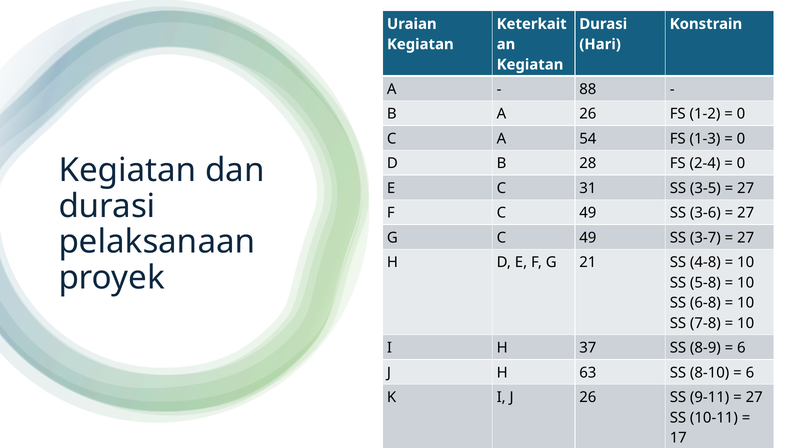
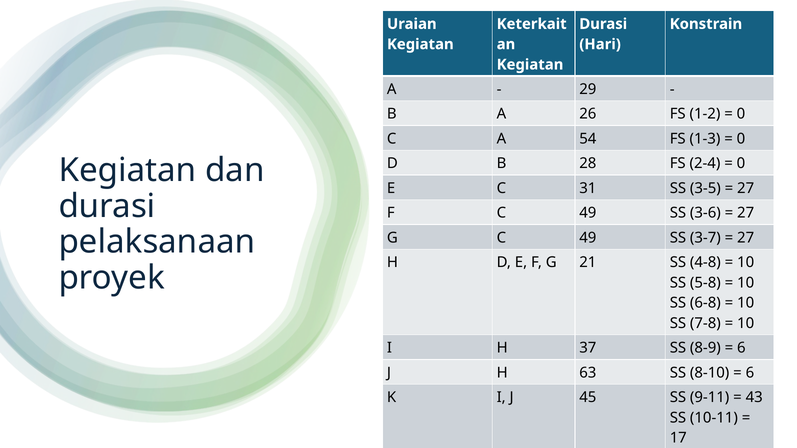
88: 88 -> 29 (588, 89)
J 26: 26 -> 45 (588, 398)
27: 27 -> 43 (754, 398)
